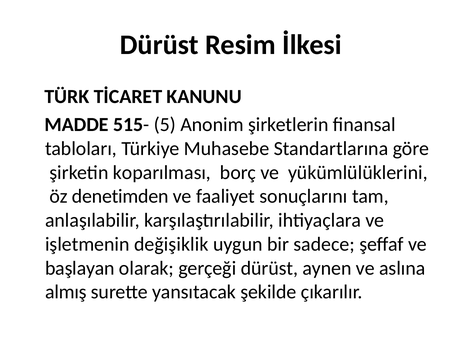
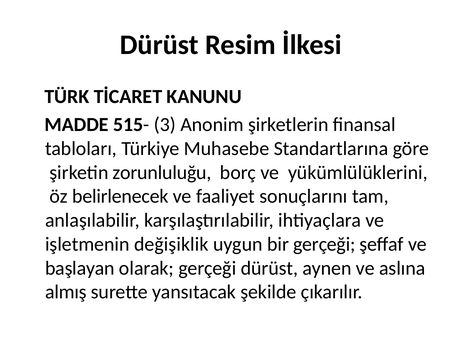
5: 5 -> 3 (165, 124)
koparılması: koparılması -> zorunluluğu (162, 172)
denetimden: denetimden -> belirlenecek (120, 196)
bir sadece: sadece -> gerçeği (324, 244)
